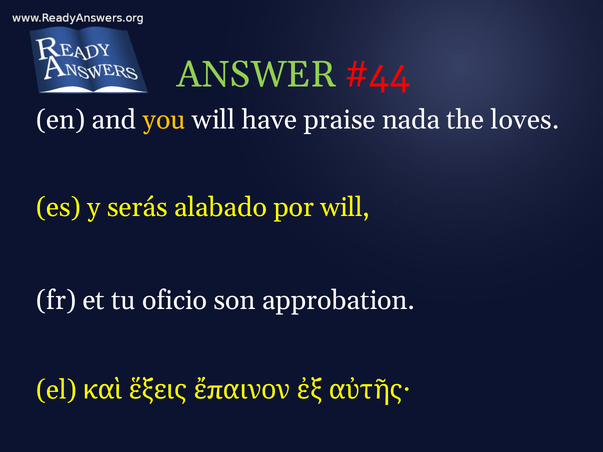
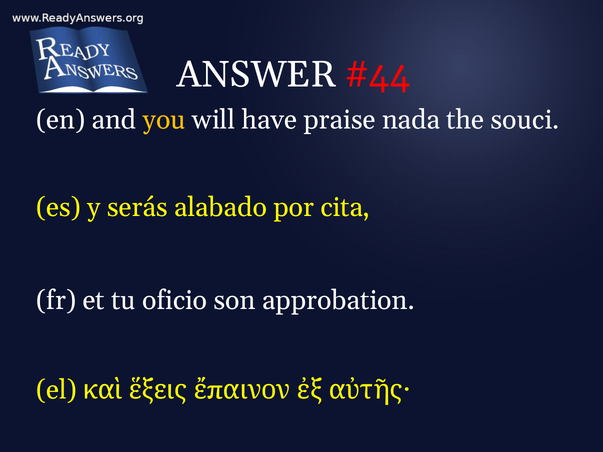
ANSWER colour: light green -> white (257, 74)
loves: loves -> souci (525, 120)
por will: will -> cita (345, 208)
